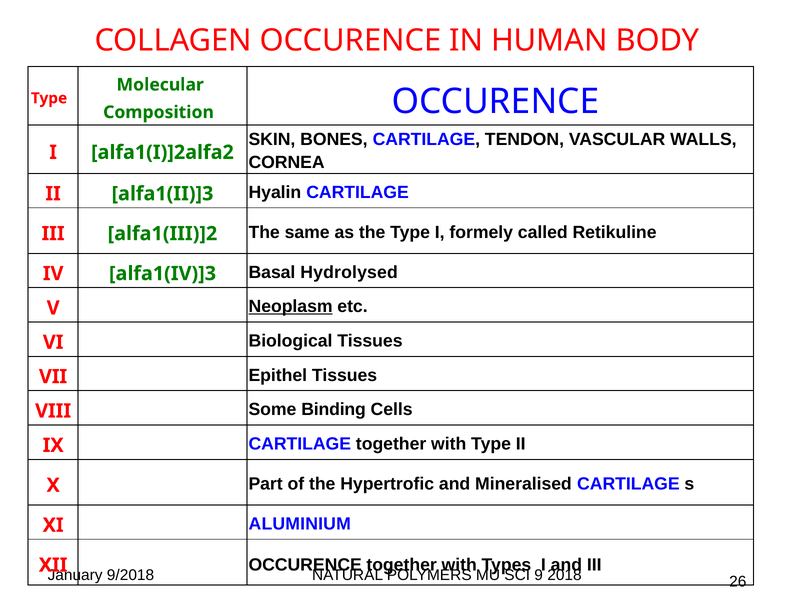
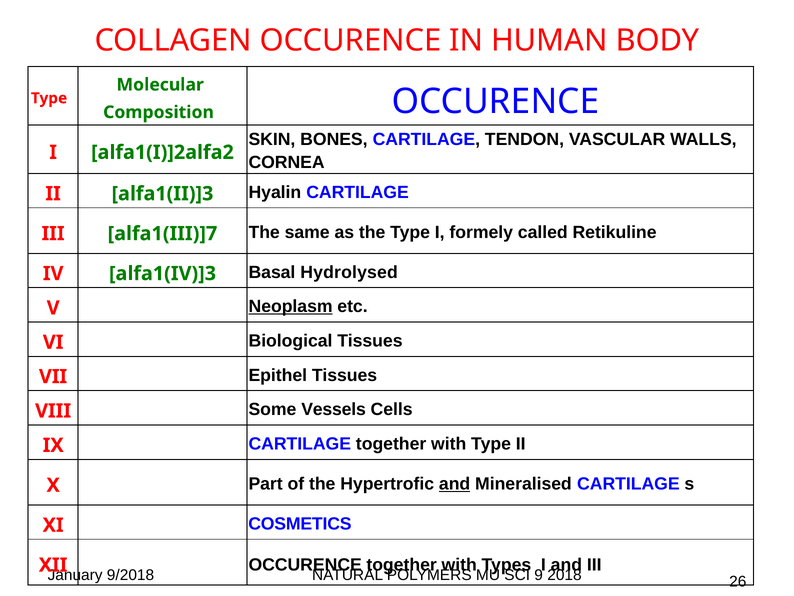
alfa1(III)]2: alfa1(III)]2 -> alfa1(III)]7 (162, 233)
Binding: Binding -> Vessels (334, 409)
and underline: none -> present (455, 483)
ALUMINIUM: ALUMINIUM -> COSMETICS (300, 523)
